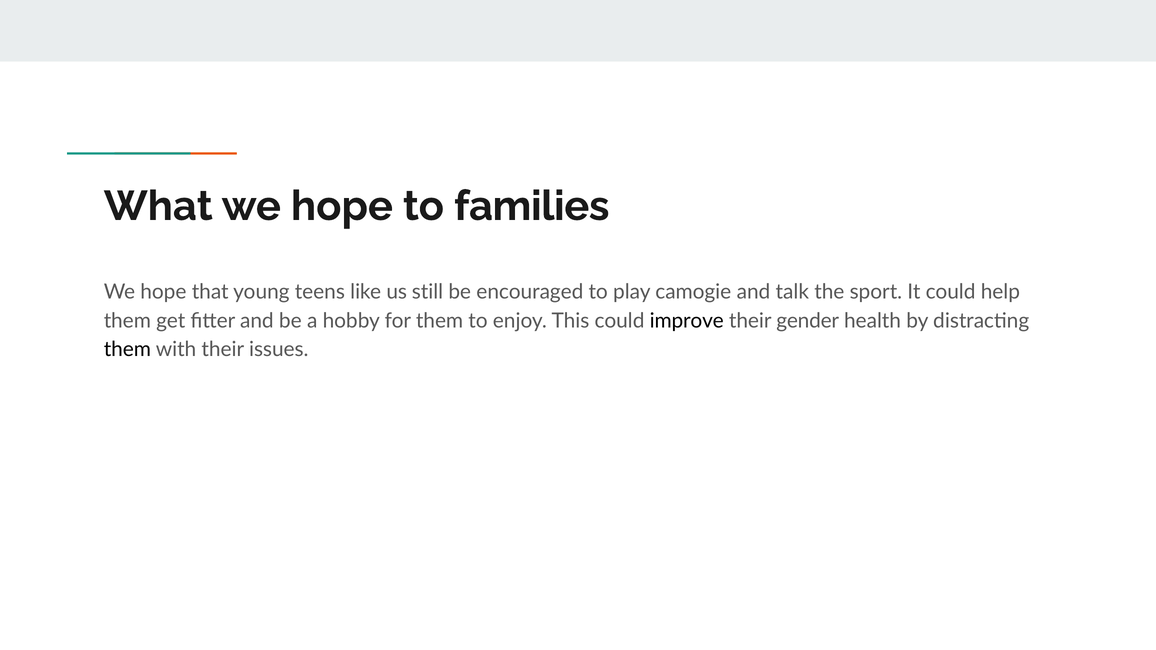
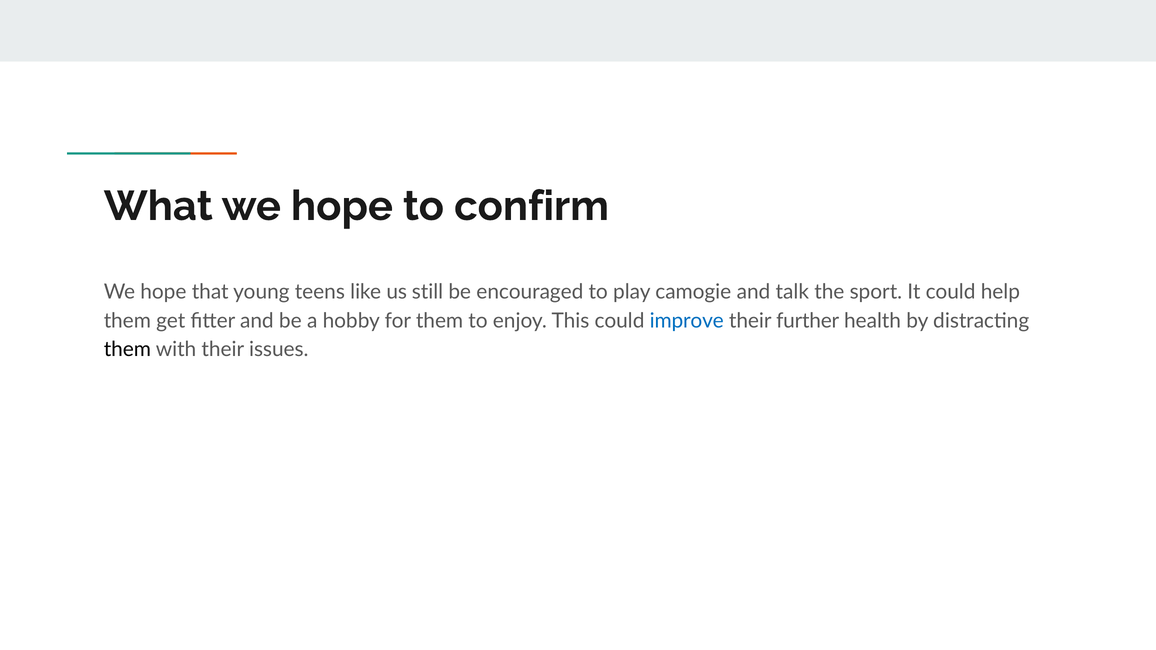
families: families -> confirm (532, 206)
improve colour: black -> blue (687, 321)
gender: gender -> further (808, 321)
